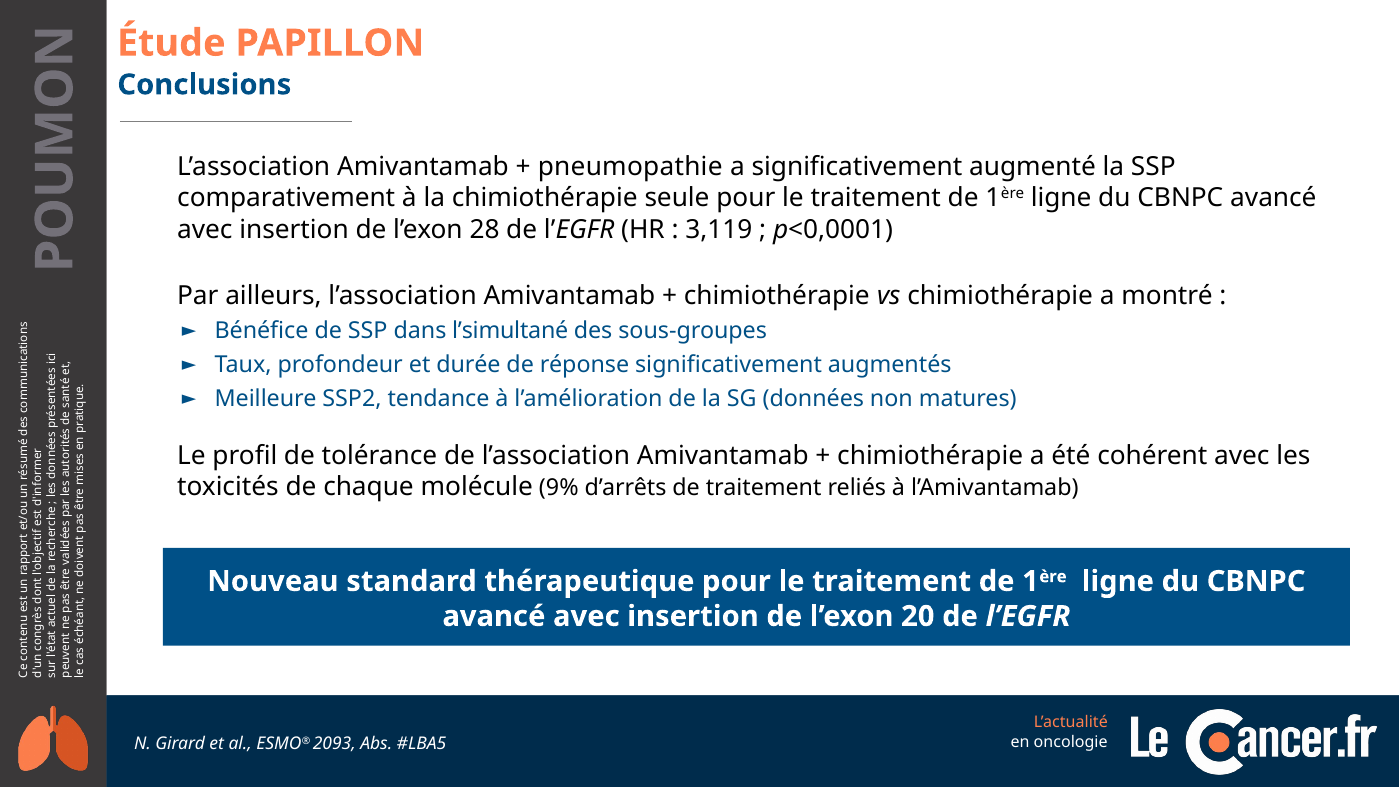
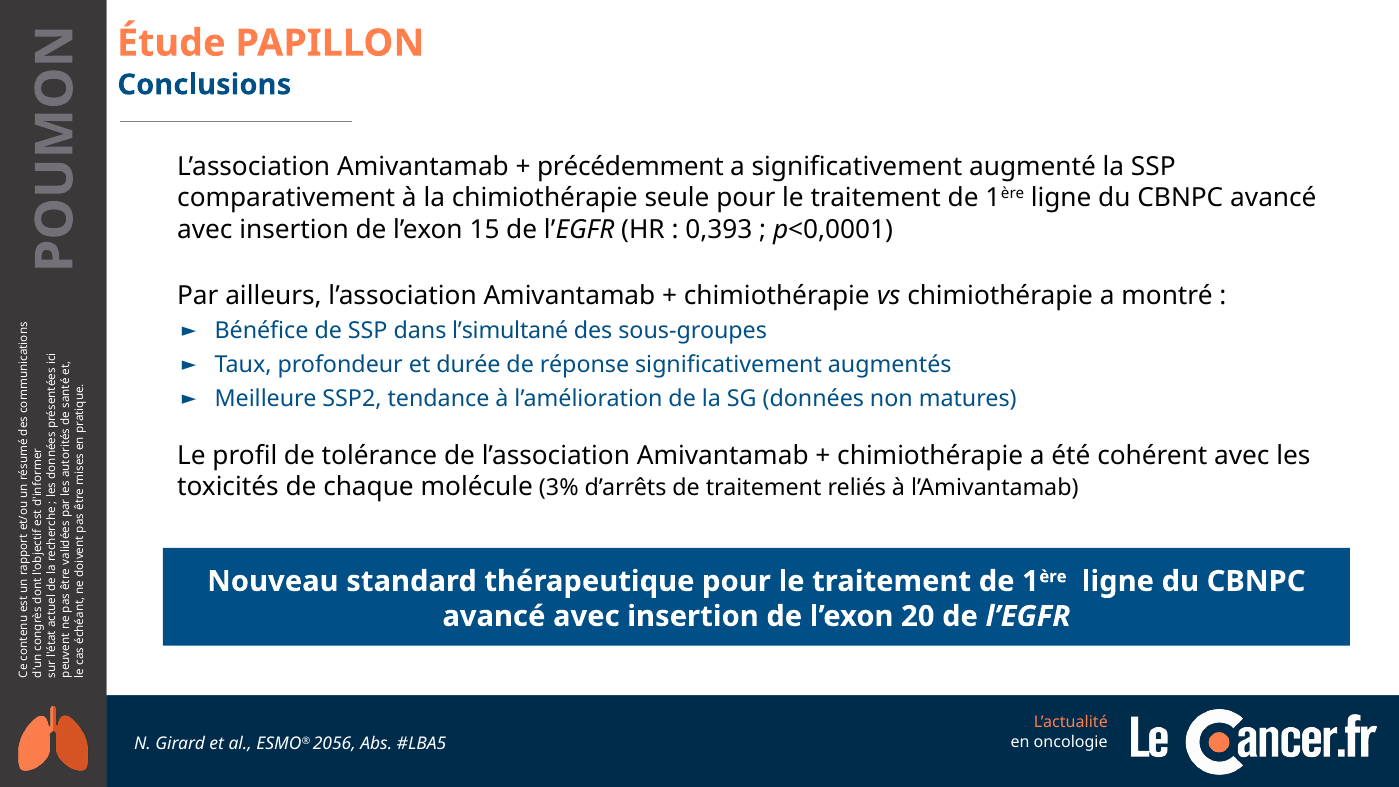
pneumopathie: pneumopathie -> précédemment (630, 167)
28: 28 -> 15 (485, 229)
3,119: 3,119 -> 0,393 (719, 229)
9%: 9% -> 3% (559, 488)
2093: 2093 -> 2056 (334, 744)
